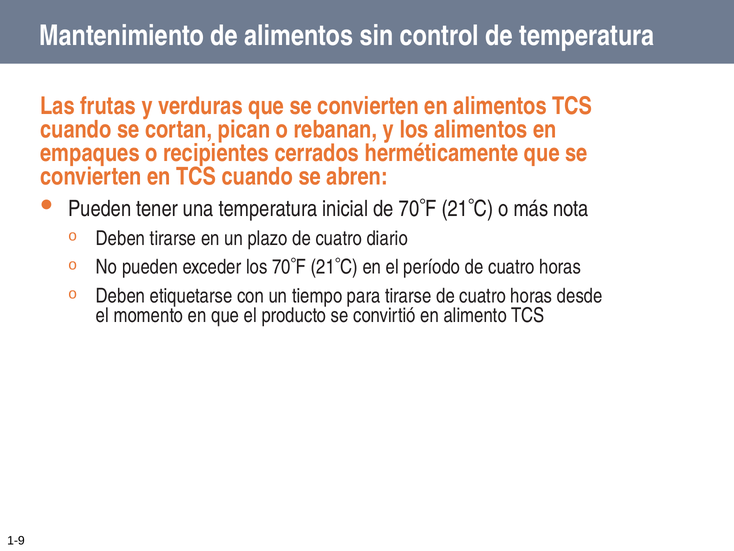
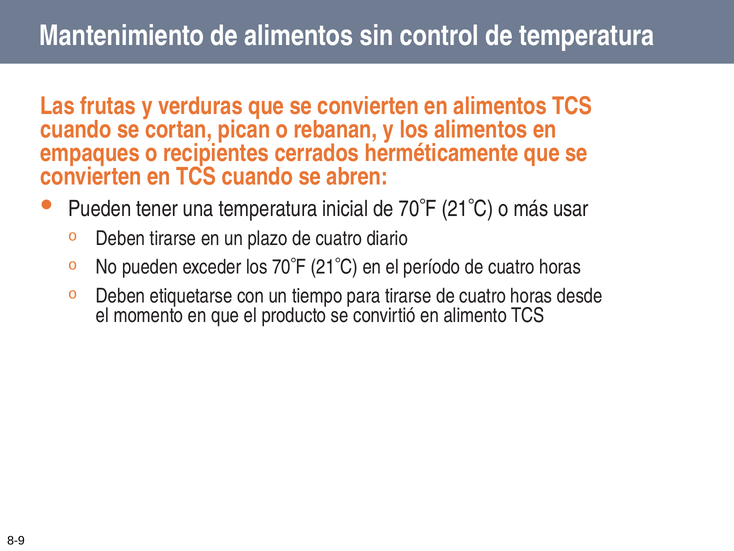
nota: nota -> usar (571, 208)
1-9: 1-9 -> 8-9 (16, 540)
